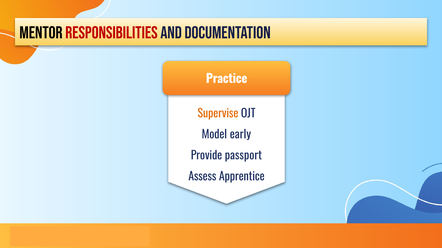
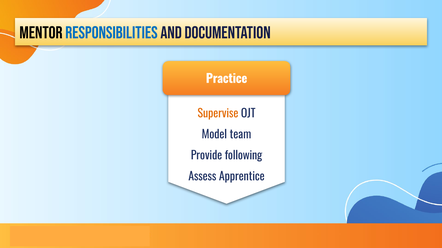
Responsibilities colour: red -> blue (111, 33)
early: early -> team (240, 135)
passport: passport -> following (243, 156)
